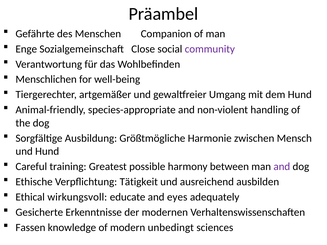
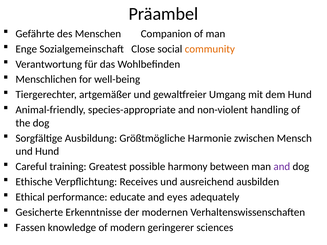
community colour: purple -> orange (210, 49)
Tätigkeit: Tätigkeit -> Receives (139, 182)
wirkungsvoll: wirkungsvoll -> performance (77, 197)
unbedingt: unbedingt -> geringerer (171, 228)
